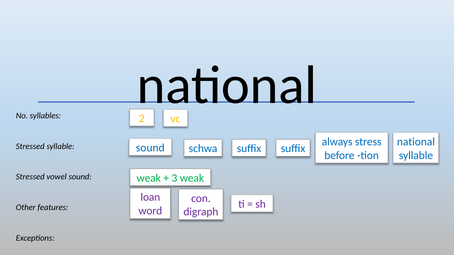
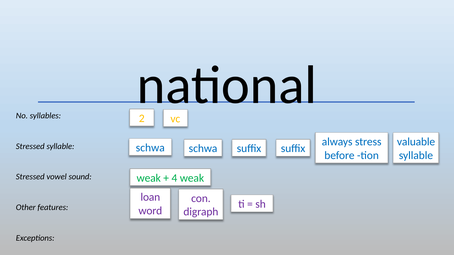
national: national -> valuable (416, 142)
sound: sound -> schwa (150, 148)
3: 3 -> 4 (174, 178)
